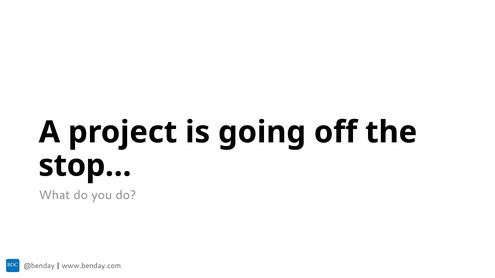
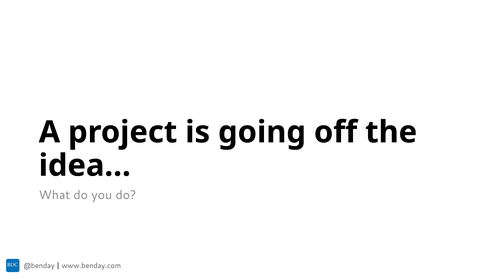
stop…: stop… -> idea… (85, 166)
